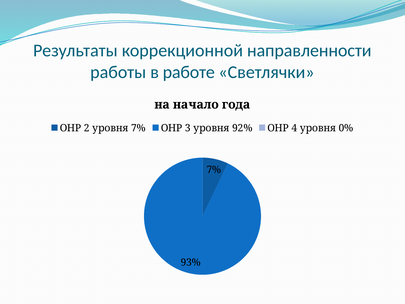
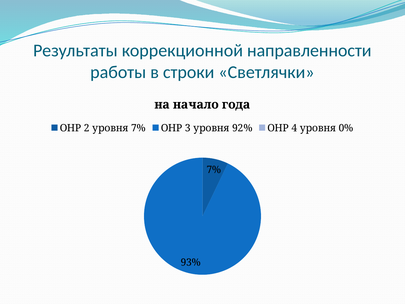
работе: работе -> строки (189, 72)
